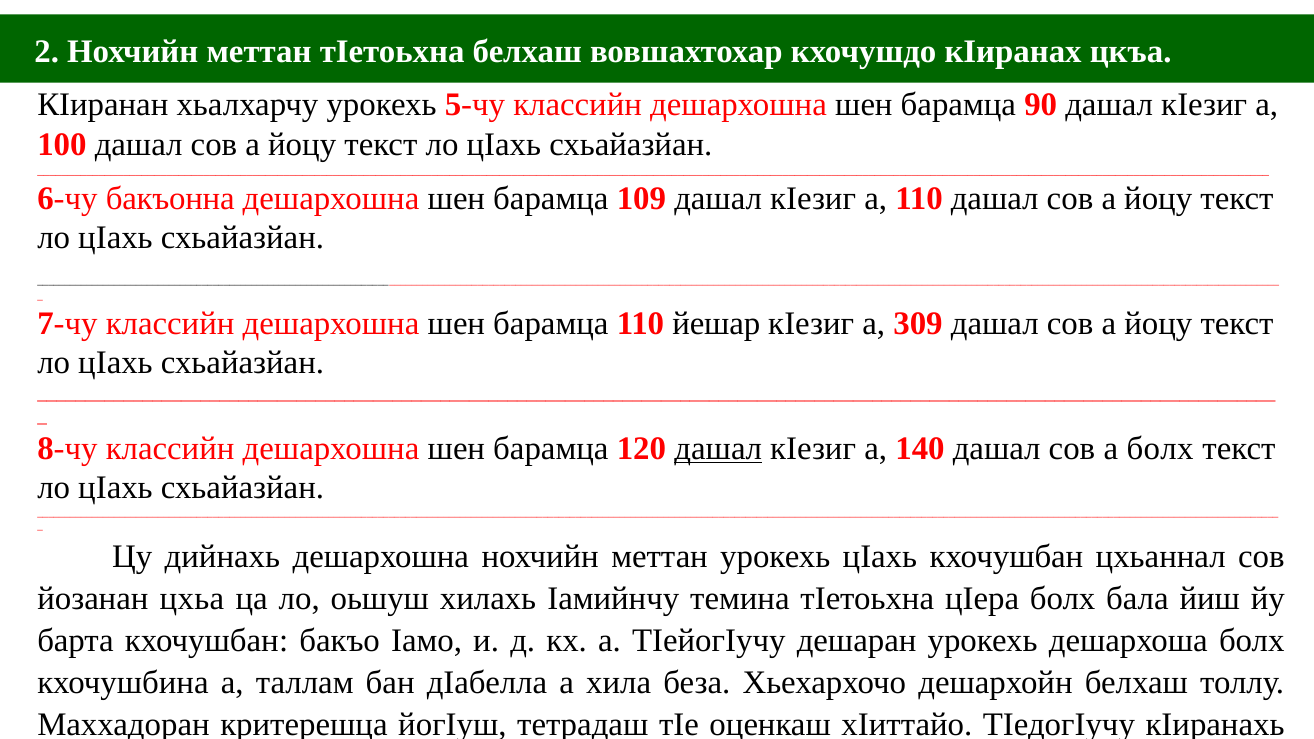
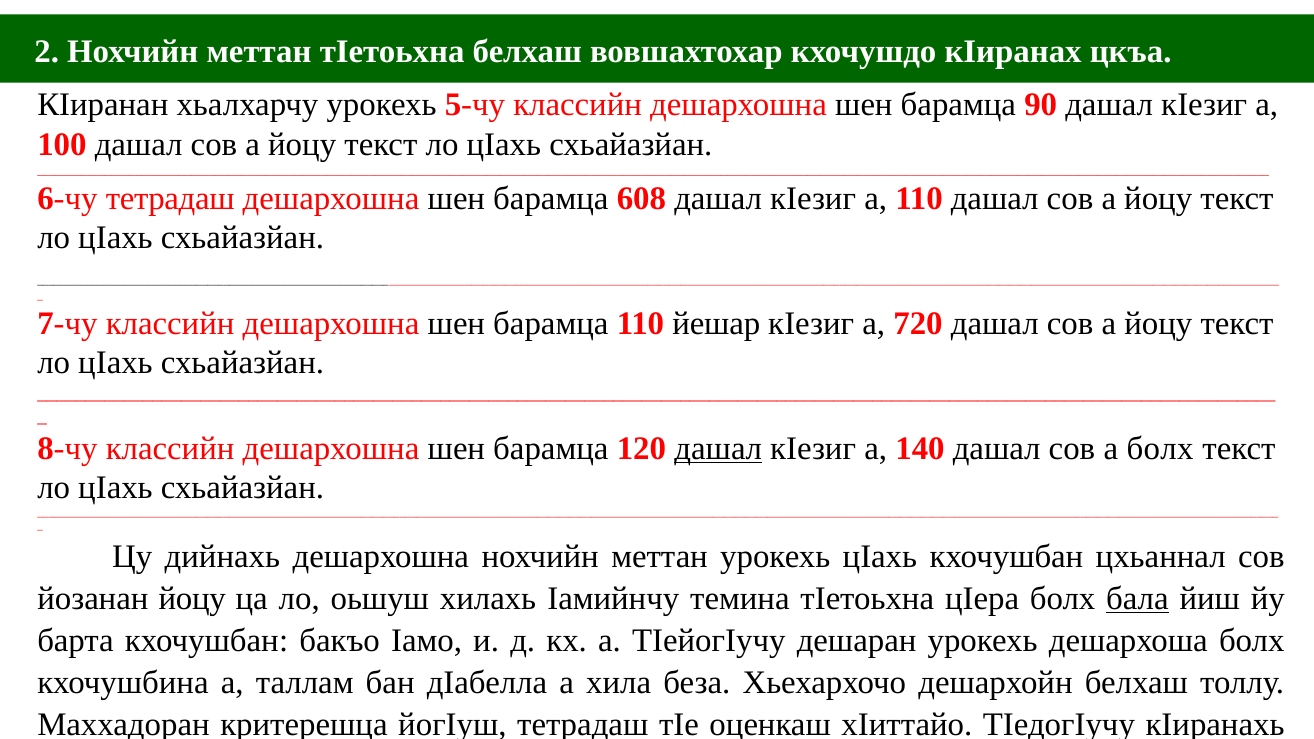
6-чу бакъонна: бакъонна -> тетрадаш (170, 199)
109: 109 -> 608 (641, 199)
309: 309 -> 720 (918, 324)
йозанан цхьа: цхьа -> йоцу (192, 598)
бала underline: none -> present (1137, 598)
